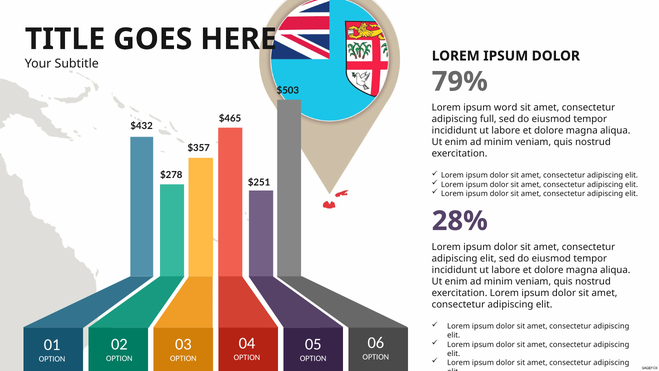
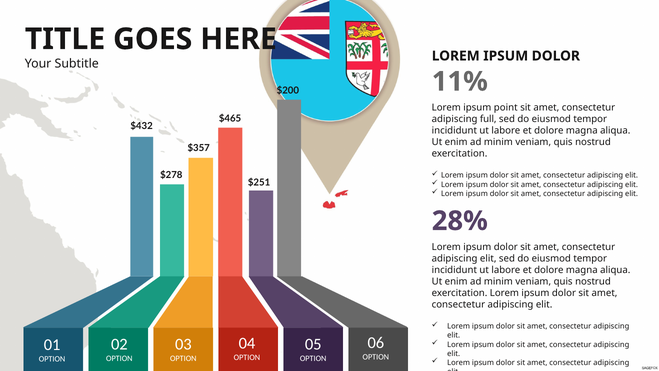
79%: 79% -> 11% (460, 82)
$503: $503 -> $200 (288, 90)
word: word -> point (506, 107)
